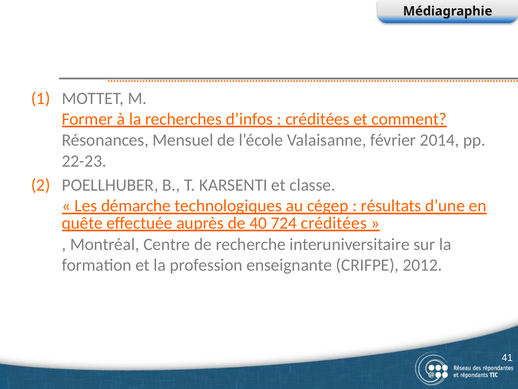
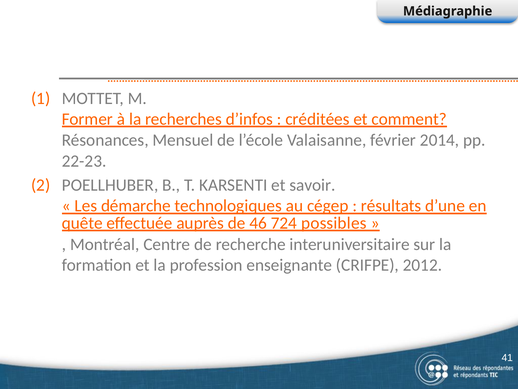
classe: classe -> savoir (312, 185)
40: 40 -> 46 (258, 223)
724 créditées: créditées -> possibles (334, 223)
